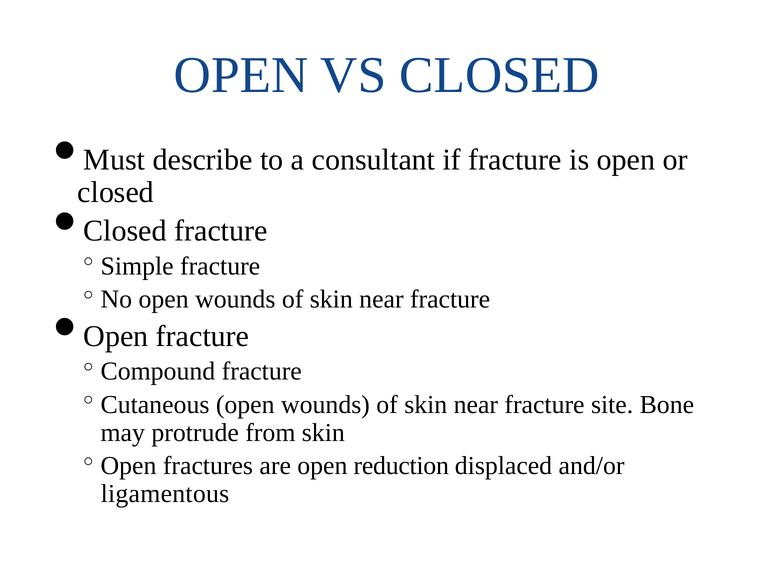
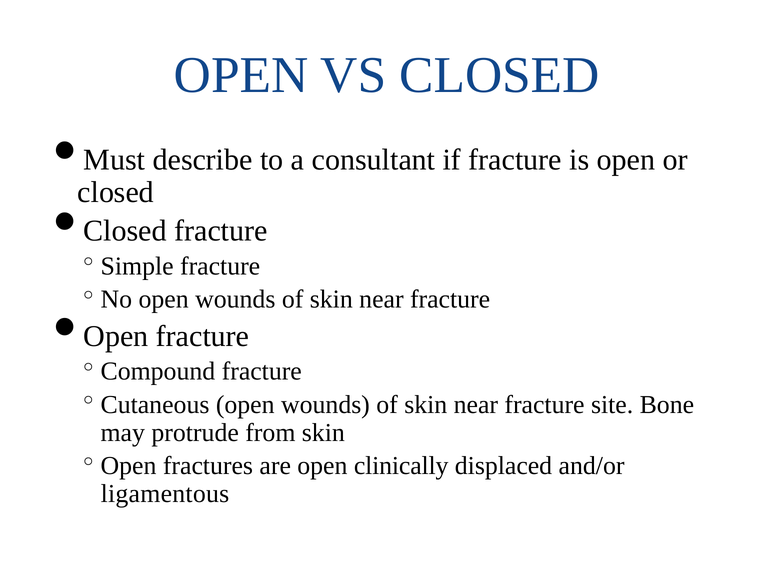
reduction: reduction -> clinically (401, 465)
